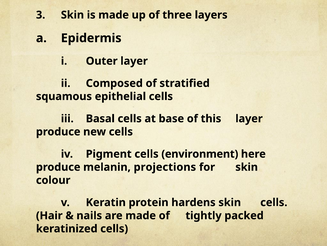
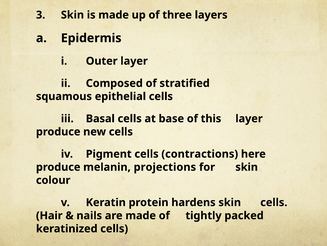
environment: environment -> contractions (200, 154)
